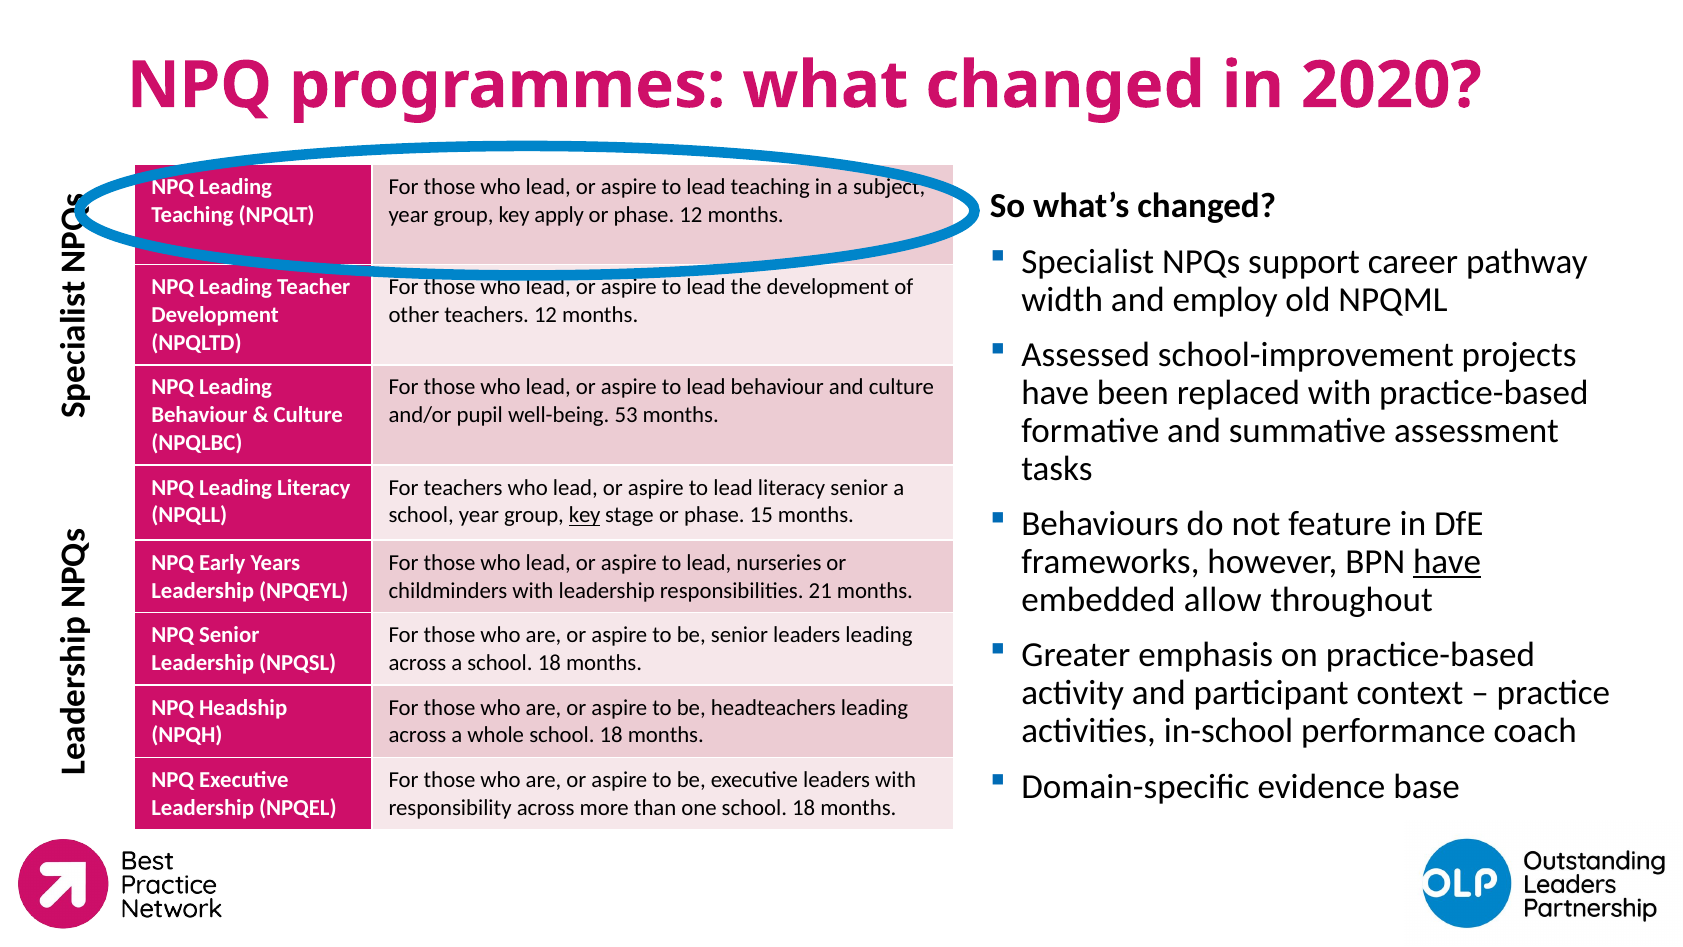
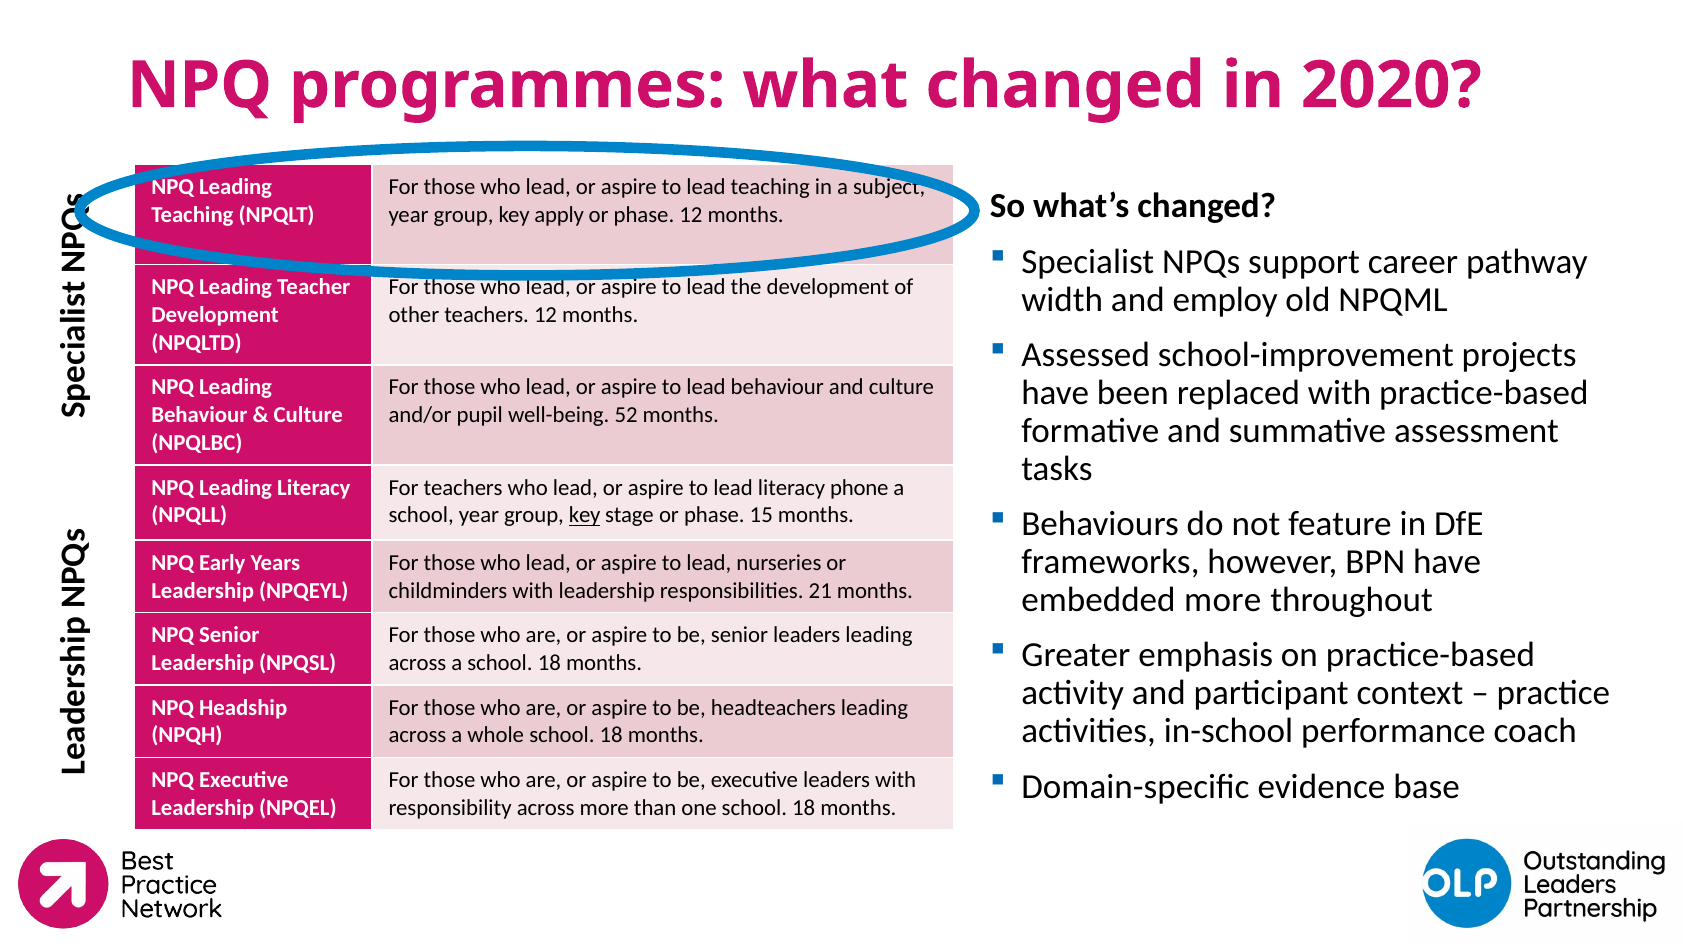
53: 53 -> 52 (626, 415)
literacy senior: senior -> phone (859, 487)
have underline: present -> none (1447, 562)
embedded allow: allow -> more (1223, 600)
